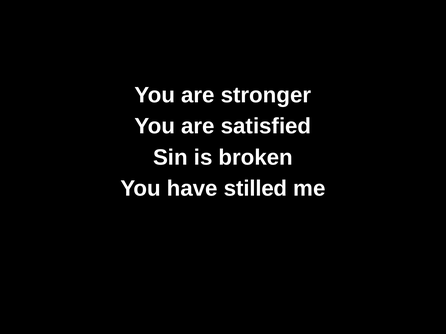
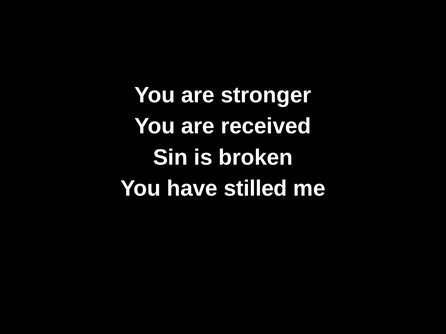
satisfied: satisfied -> received (266, 126)
